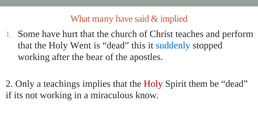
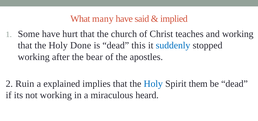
and perform: perform -> working (238, 34)
Went: Went -> Done (81, 45)
Only: Only -> Ruin (25, 84)
teachings: teachings -> explained (62, 84)
Holy colour: red -> blue (153, 84)
know: know -> heard (147, 95)
